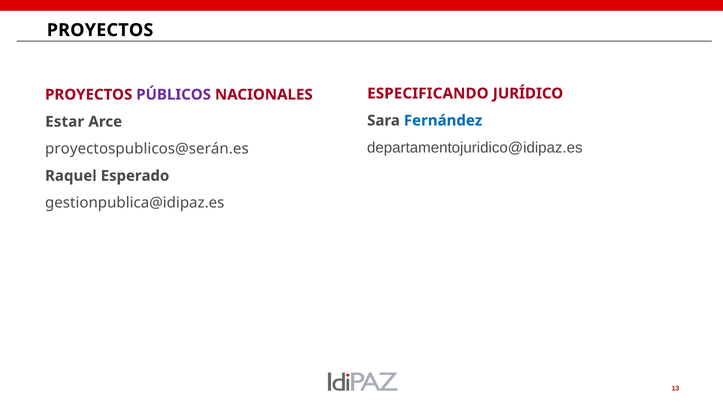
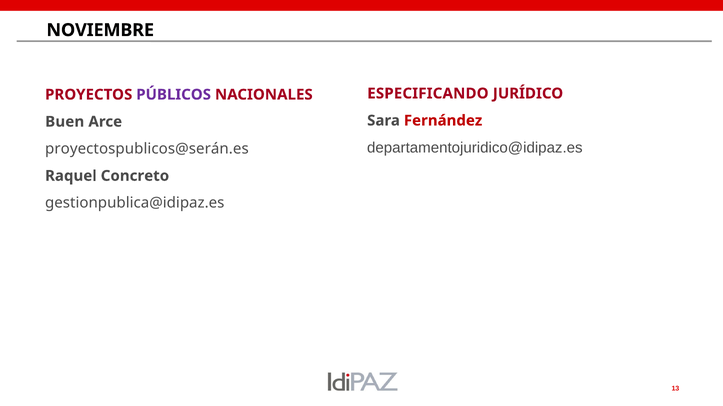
PROYECTOS: PROYECTOS -> NOVIEMBRE (100, 30)
Fernández colour: blue -> red (443, 121)
Estar: Estar -> Buen (65, 122)
Esperado: Esperado -> Concreto (135, 176)
